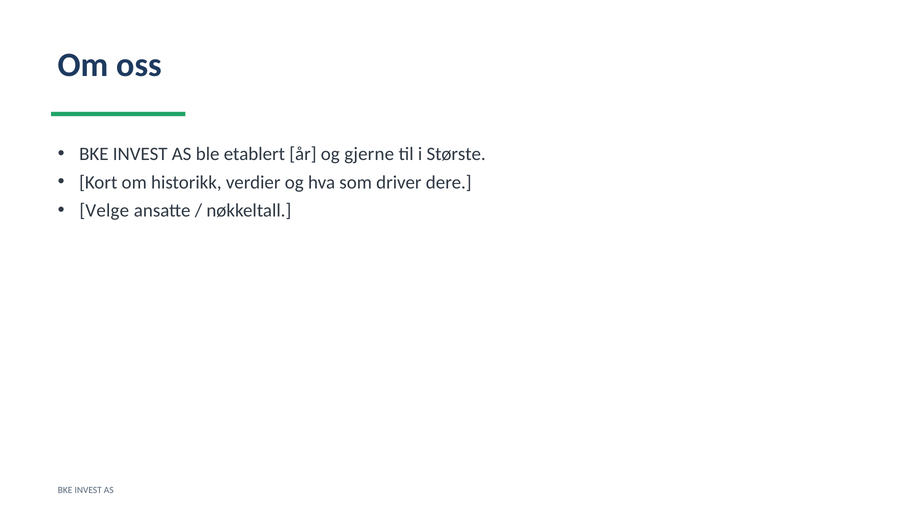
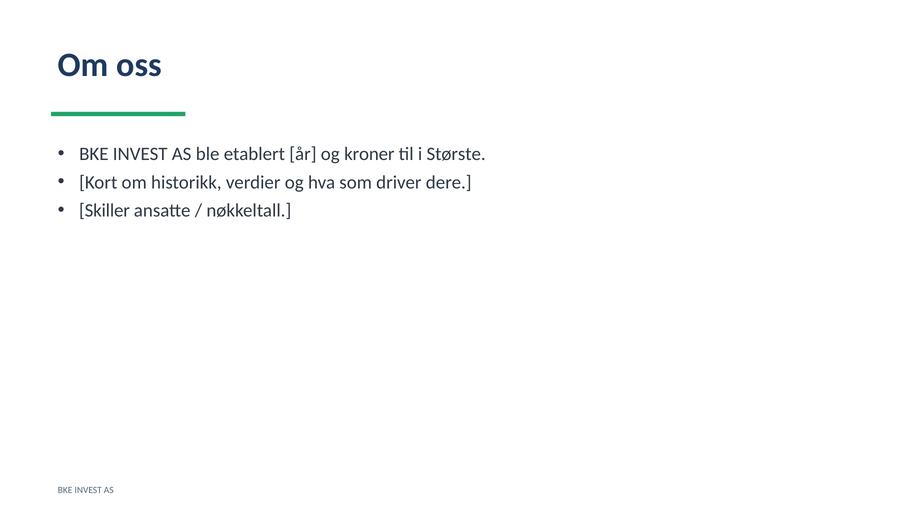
gjerne: gjerne -> kroner (369, 154)
Velge: Velge -> Skiller (104, 211)
